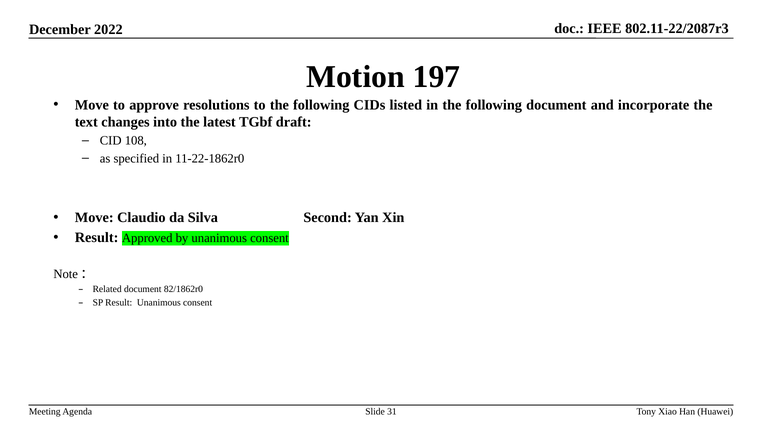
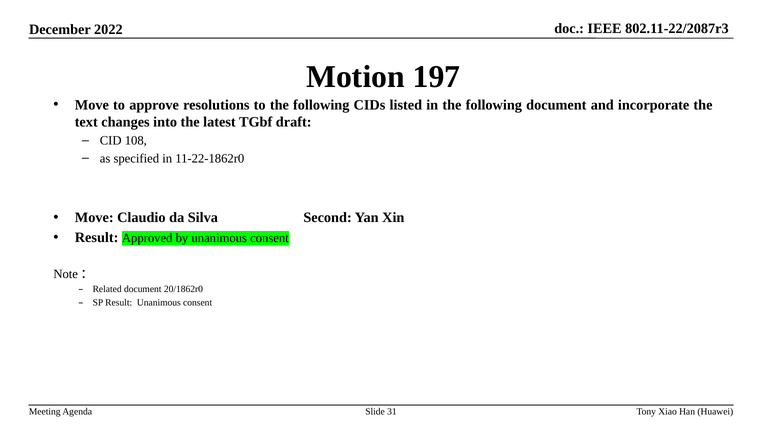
82/1862r0: 82/1862r0 -> 20/1862r0 (183, 289)
